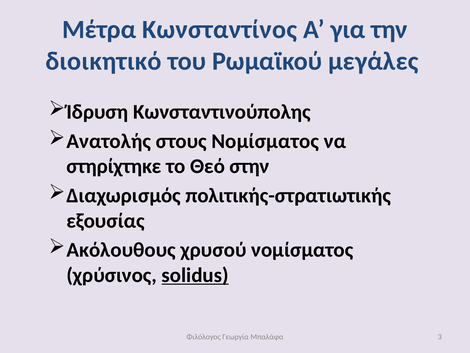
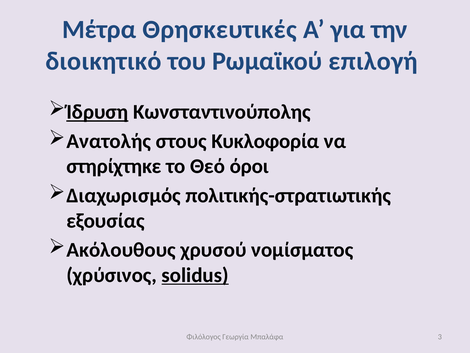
Κωνσταντίνος: Κωνσταντίνος -> Θρησκευτικές (220, 30)
μεγάλες: μεγάλες -> επιλογή (373, 61)
Ίδρυση underline: none -> present (97, 112)
στους Νομίσματος: Νομίσματος -> Κυκλοφορία (265, 141)
στην: στην -> όροι (249, 166)
